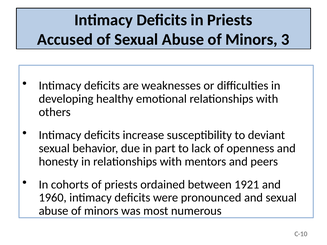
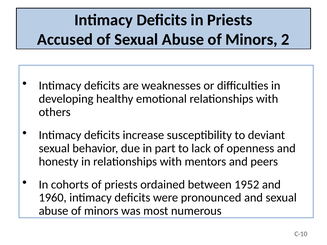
3: 3 -> 2 (285, 40)
1921: 1921 -> 1952 (247, 185)
